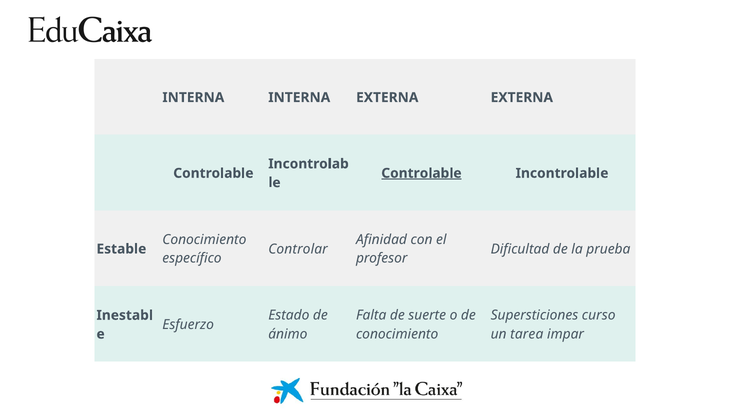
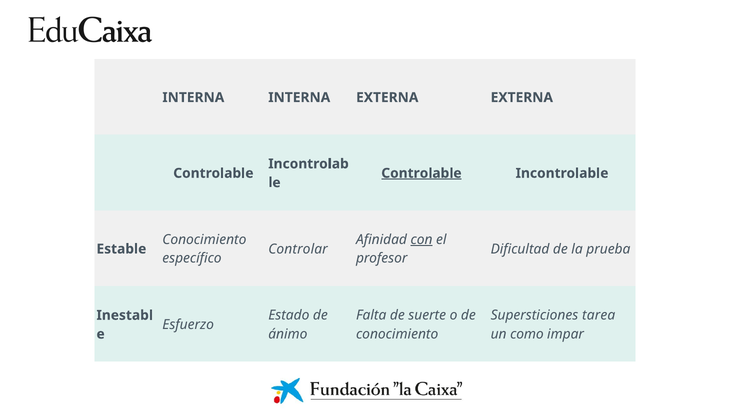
con underline: none -> present (422, 239)
curso: curso -> tarea (599, 315)
tarea: tarea -> como (527, 334)
